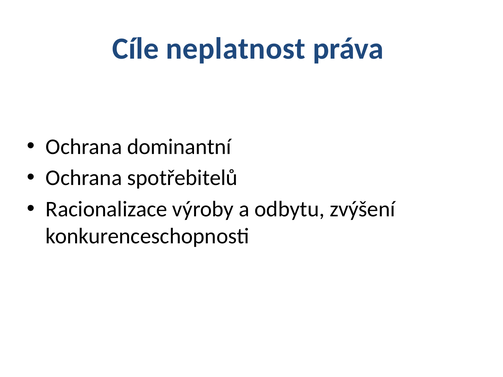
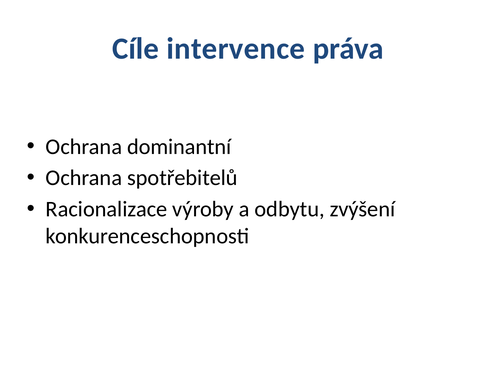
neplatnost: neplatnost -> intervence (236, 49)
